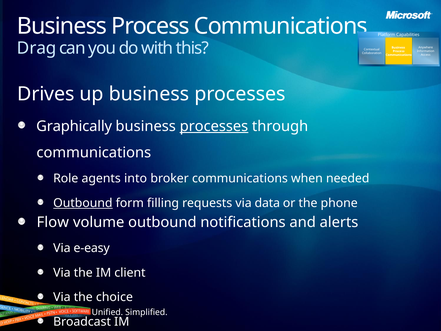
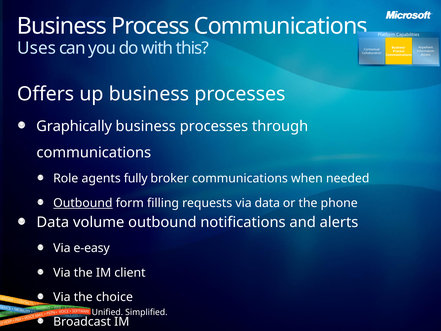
Drag: Drag -> Uses (37, 48)
Drives: Drives -> Offers (46, 94)
processes underline: present -> none (214, 126)
into: into -> fully (136, 178)
Flow: Flow -> Data (53, 222)
